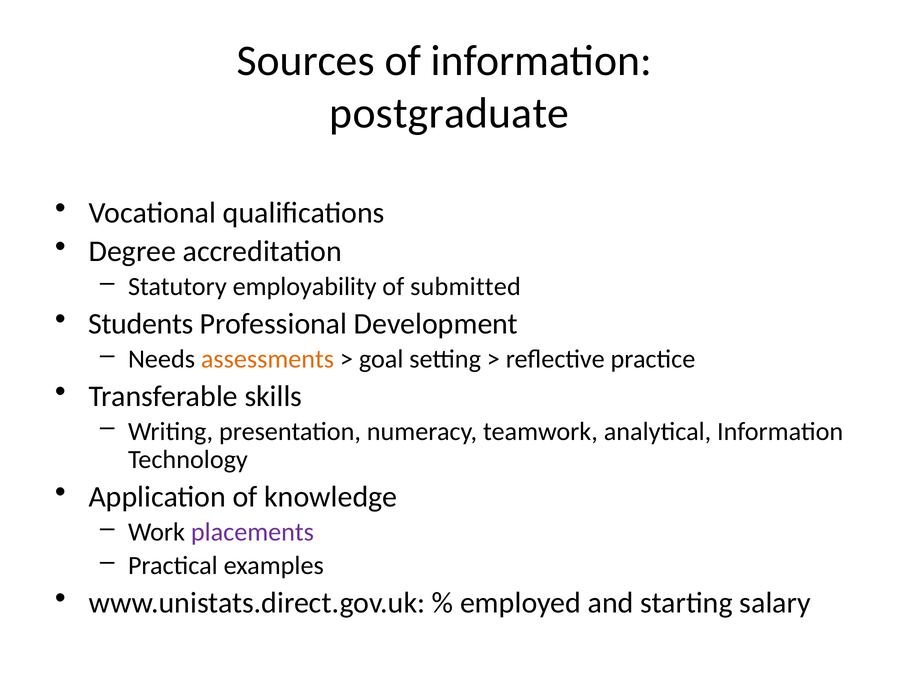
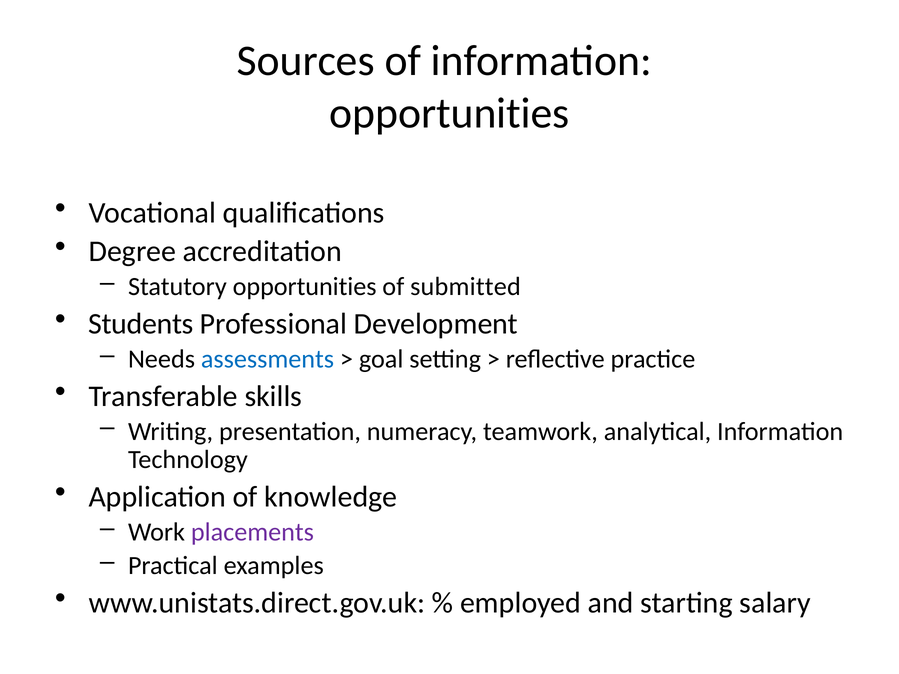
postgraduate: postgraduate -> opportunities (449, 113)
Statutory employability: employability -> opportunities (305, 287)
assessments colour: orange -> blue (267, 359)
